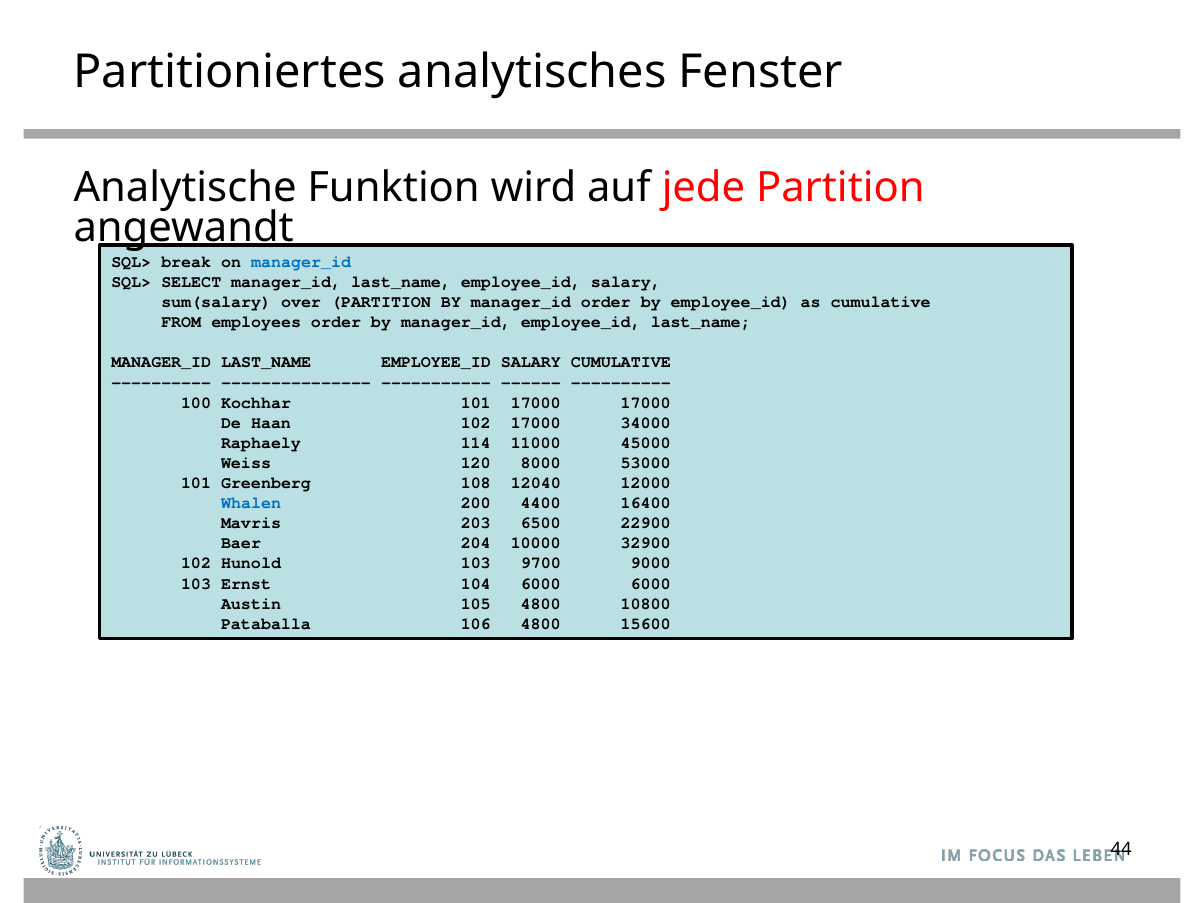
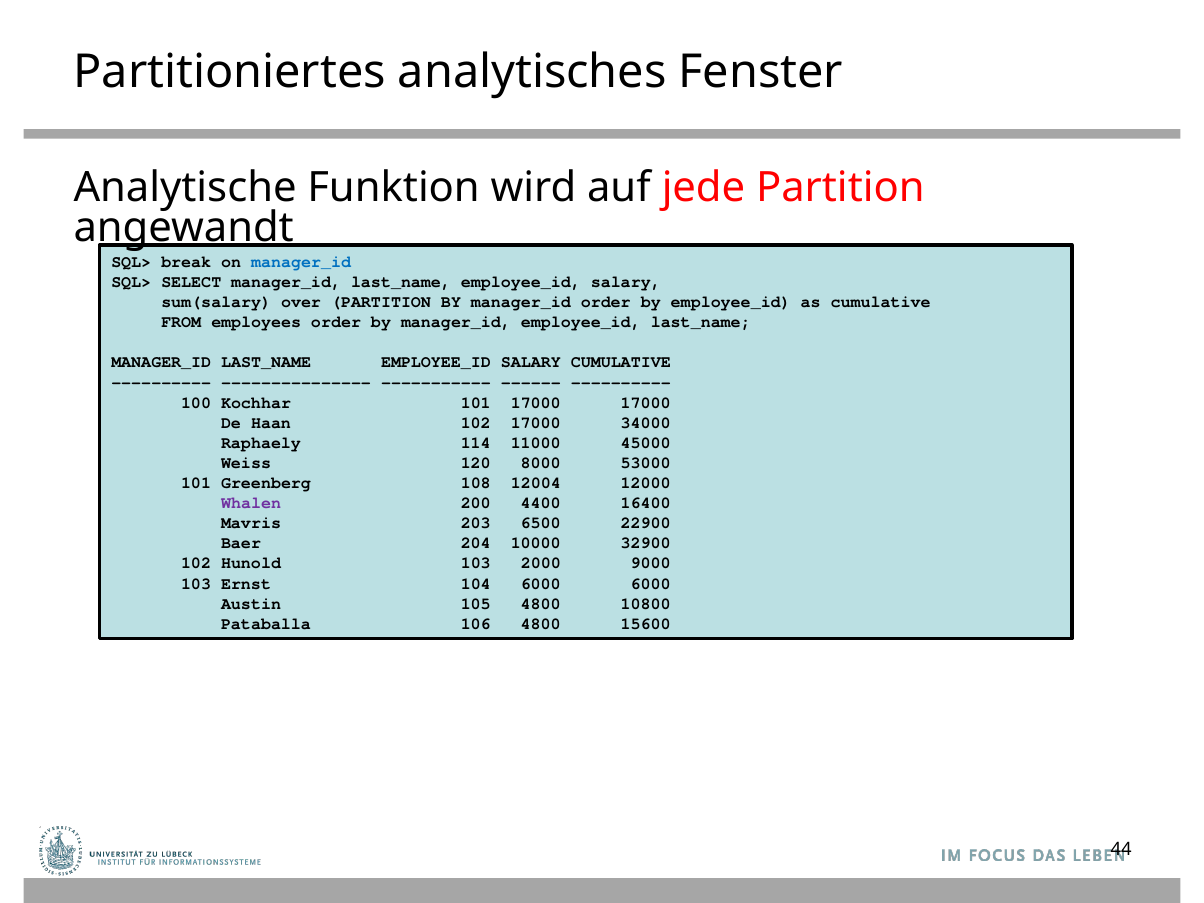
12040: 12040 -> 12004 (536, 483)
Whalen colour: blue -> purple (251, 503)
9700: 9700 -> 2000 (541, 563)
